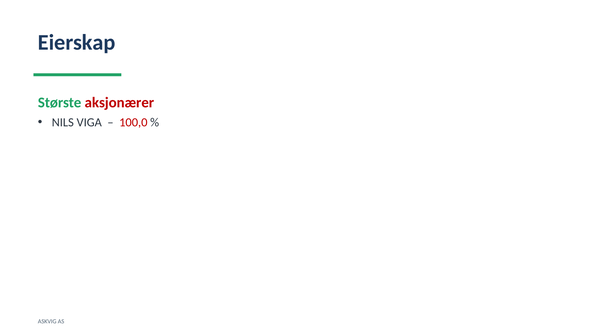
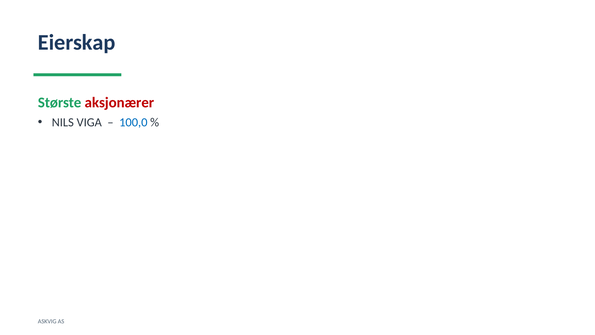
100,0 colour: red -> blue (133, 122)
